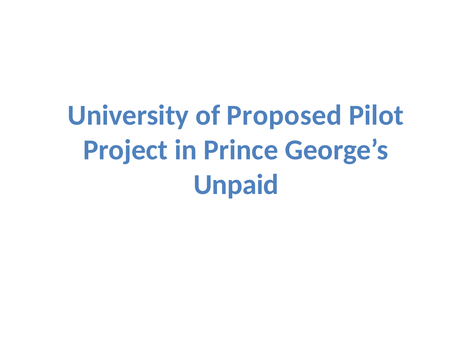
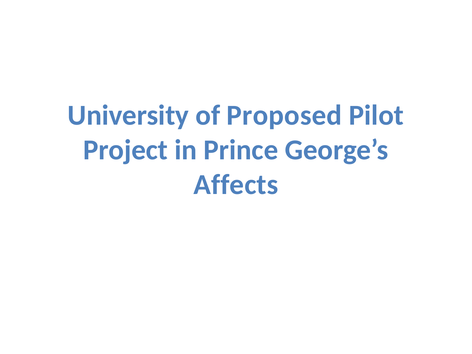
Unpaid: Unpaid -> Affects (236, 185)
